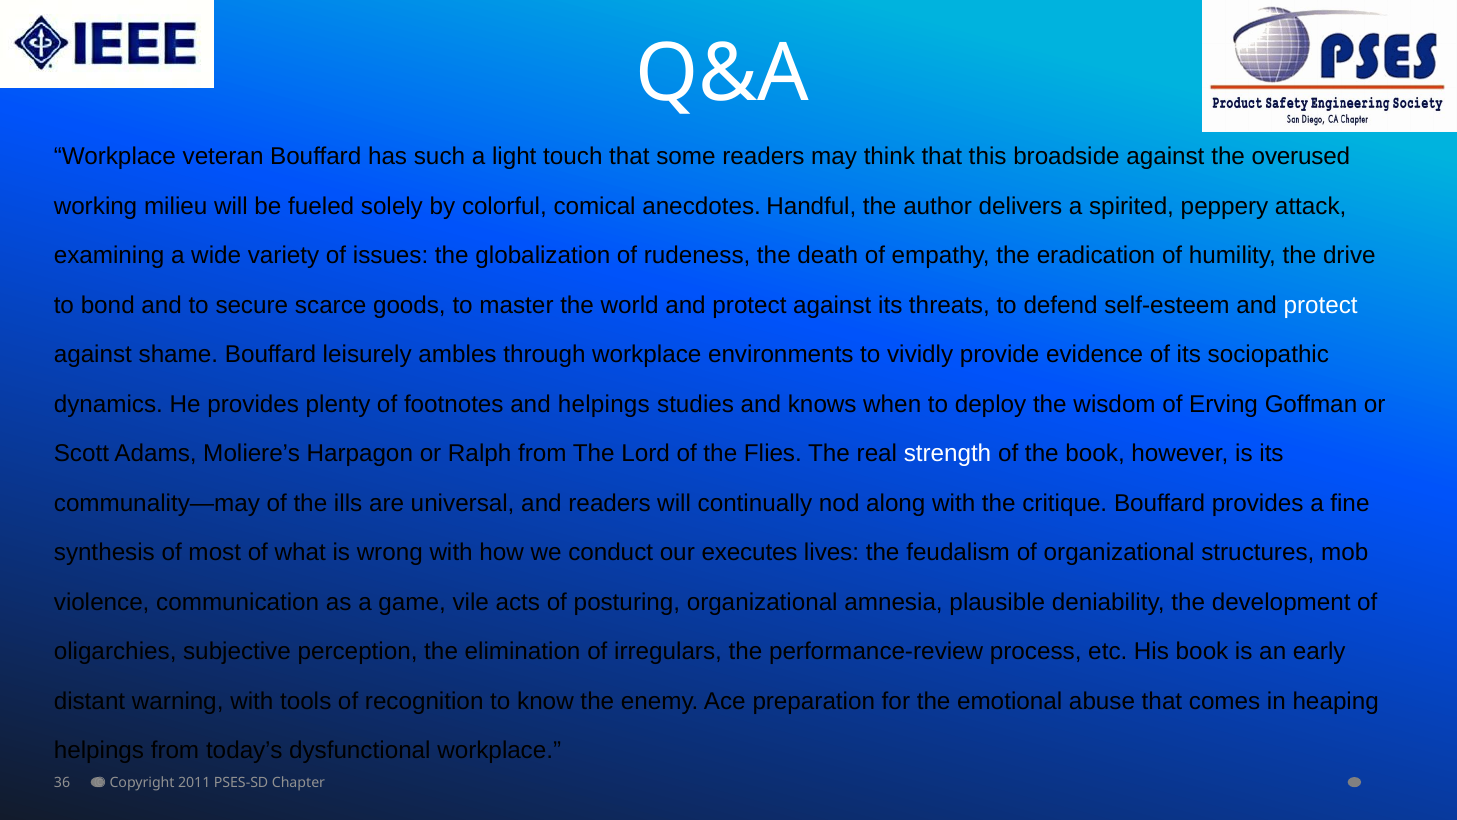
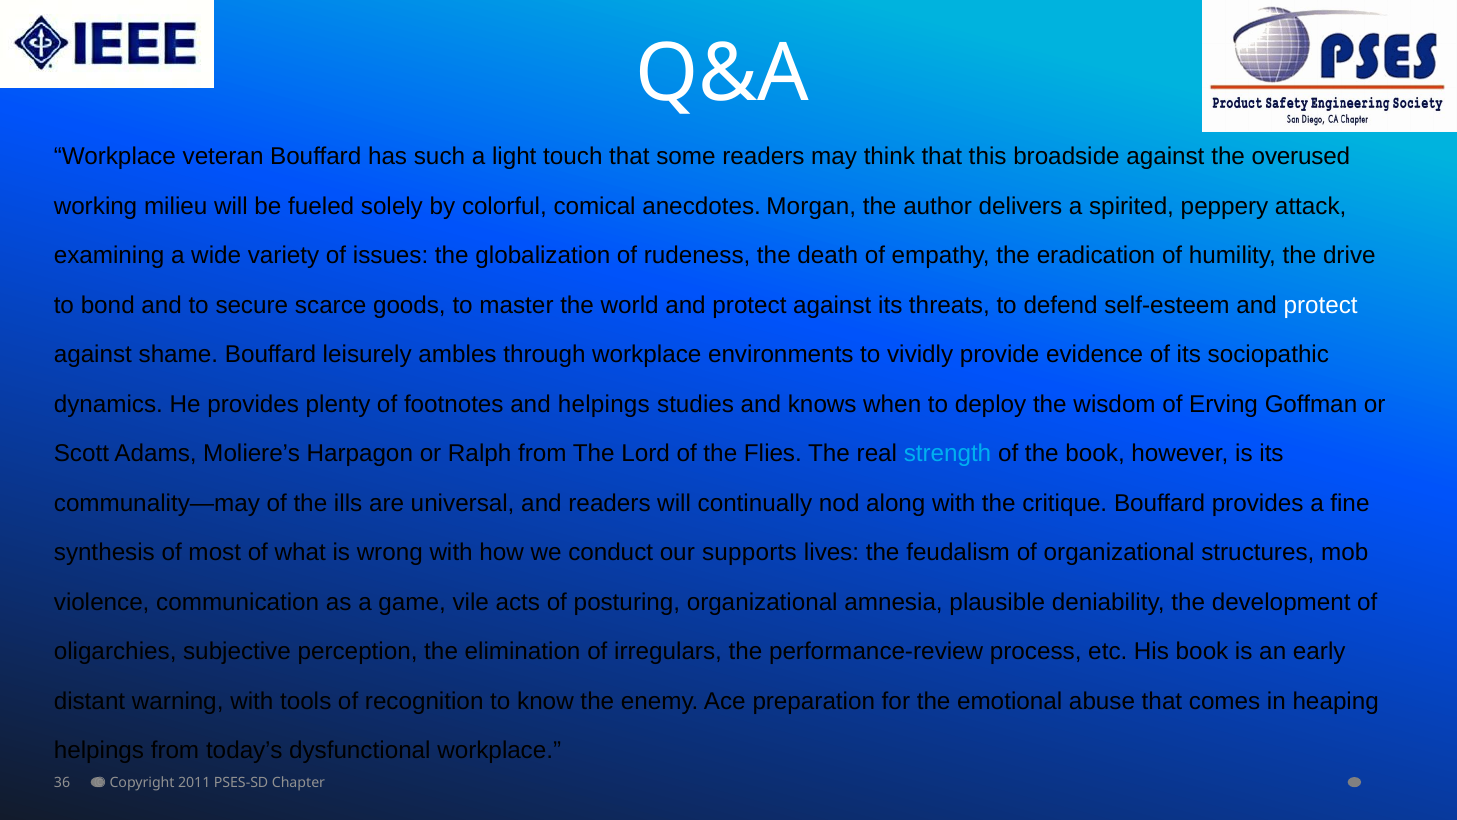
Handful: Handful -> Morgan (811, 206)
strength colour: white -> light blue (948, 454)
executes: executes -> supports (749, 553)
